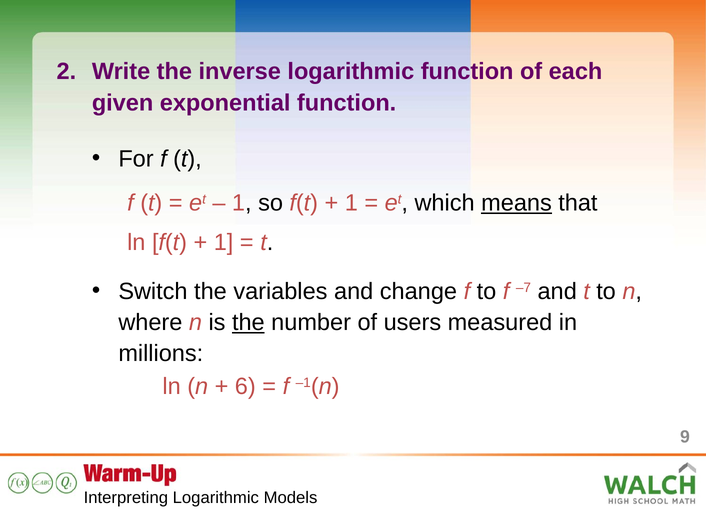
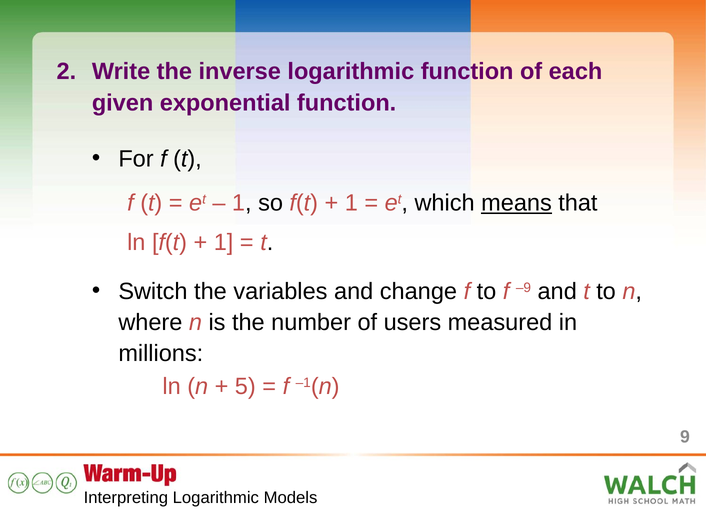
–7: –7 -> –9 (523, 287)
the underline: present -> none (248, 322)
6: 6 -> 5 (245, 386)
